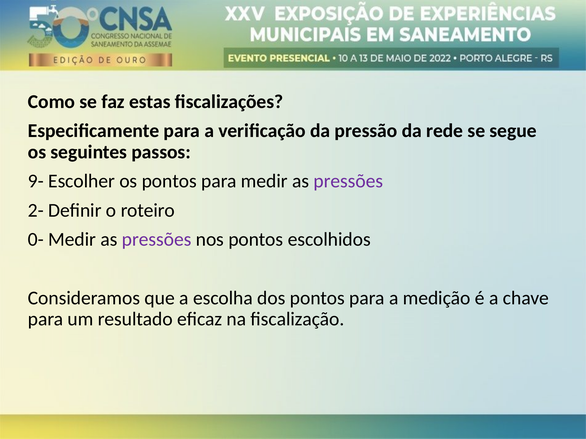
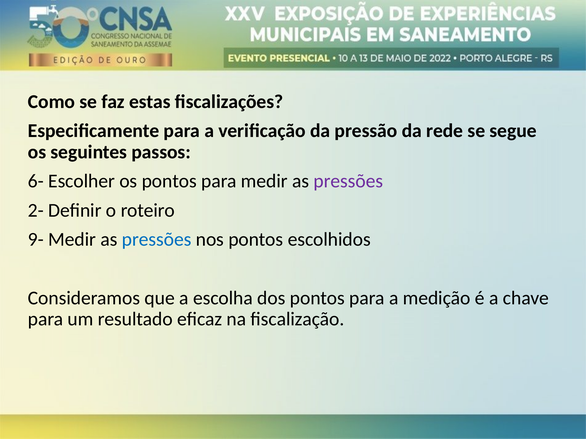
9-: 9- -> 6- (36, 181)
0-: 0- -> 9- (36, 240)
pressões colour: purple -> blue (157, 240)
